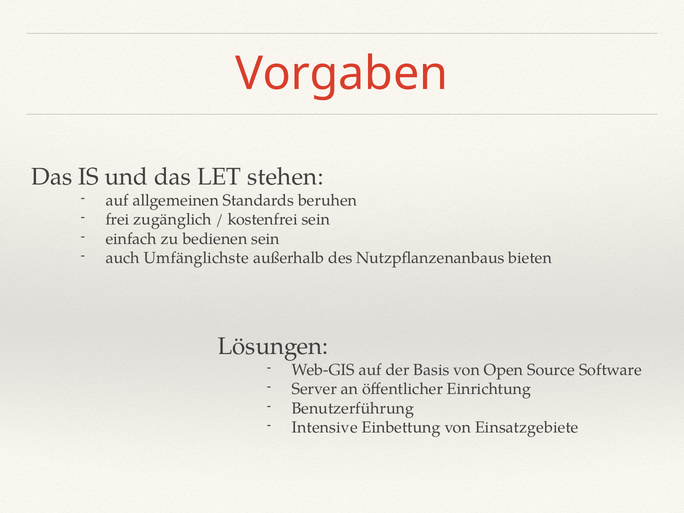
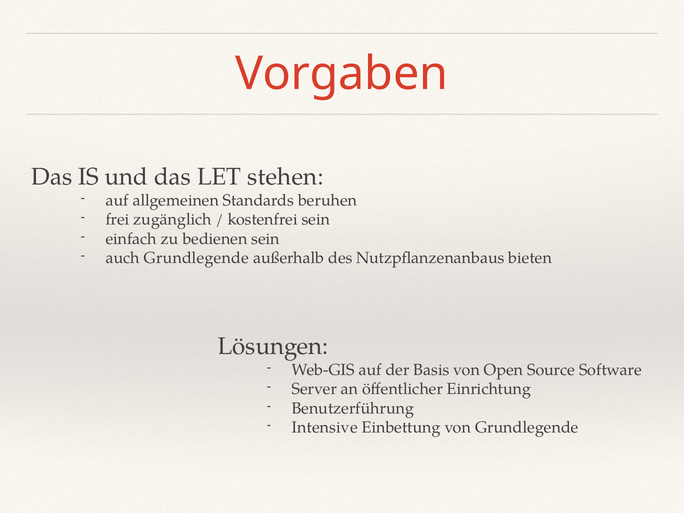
auch Umfänglichste: Umfänglichste -> Grundlegende (196, 258)
von Einsatzgebiete: Einsatzgebiete -> Grundlegende (527, 428)
